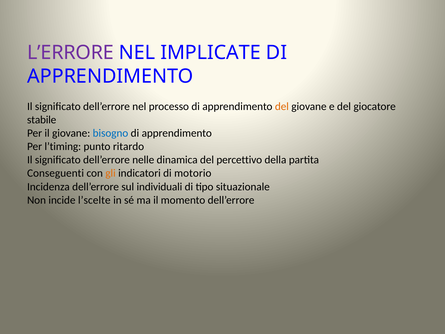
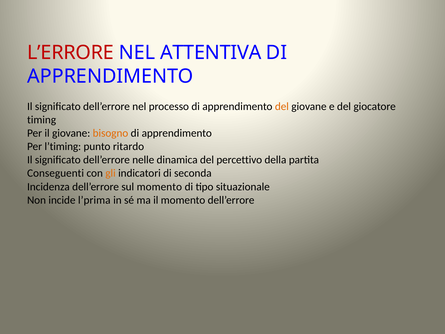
L’ERRORE colour: purple -> red (71, 53)
IMPLICATE: IMPLICATE -> ATTENTIVA (211, 53)
stabile: stabile -> timing (42, 120)
bisogno colour: blue -> orange (110, 133)
motorio: motorio -> seconda (193, 173)
sul individuali: individuali -> momento (159, 187)
l’scelte: l’scelte -> l’prima (94, 200)
